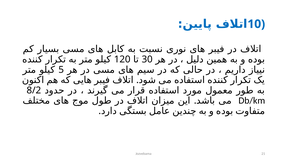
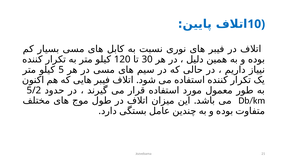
8/2: 8/2 -> 5/2 (34, 91)
